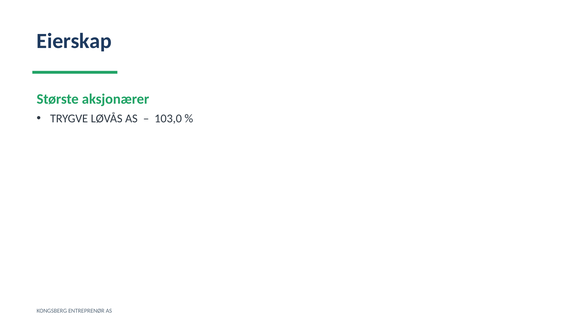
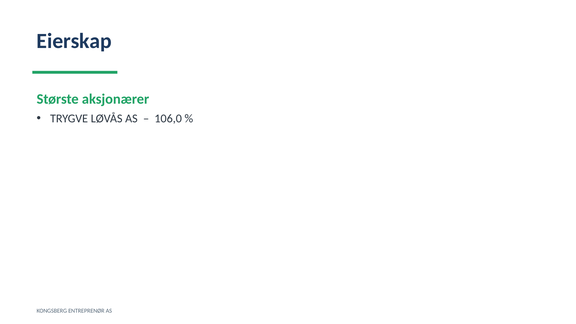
103,0: 103,0 -> 106,0 (168, 118)
